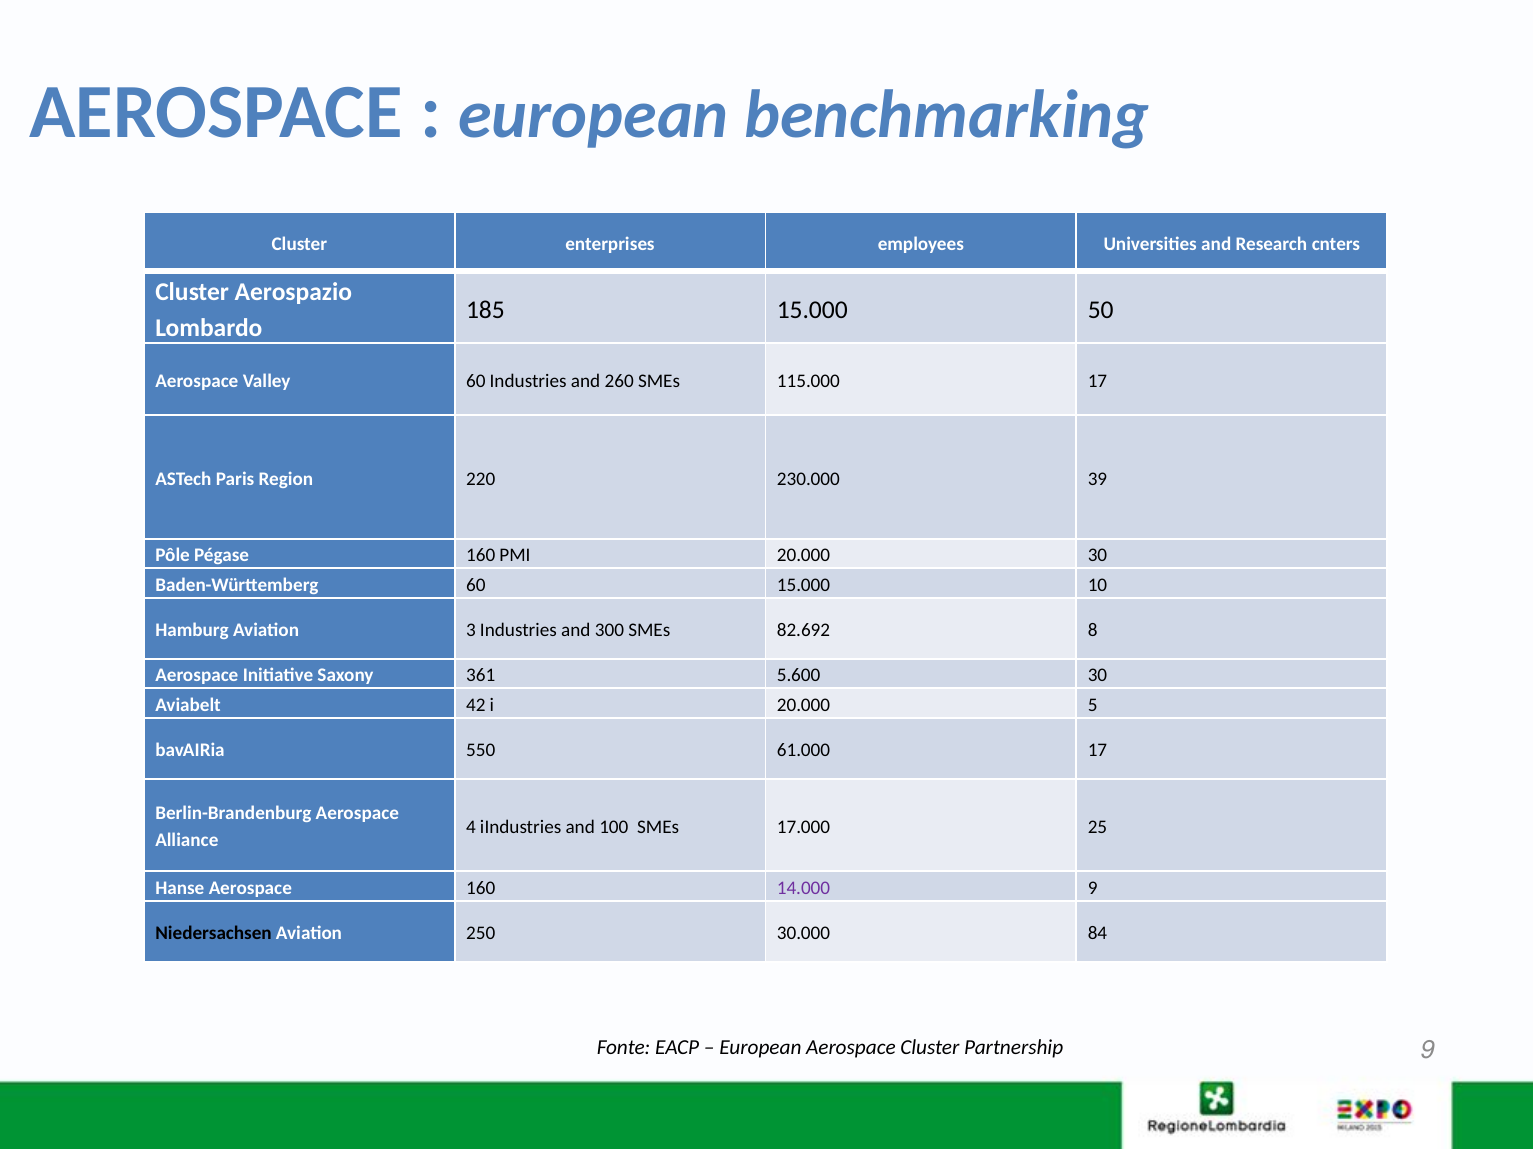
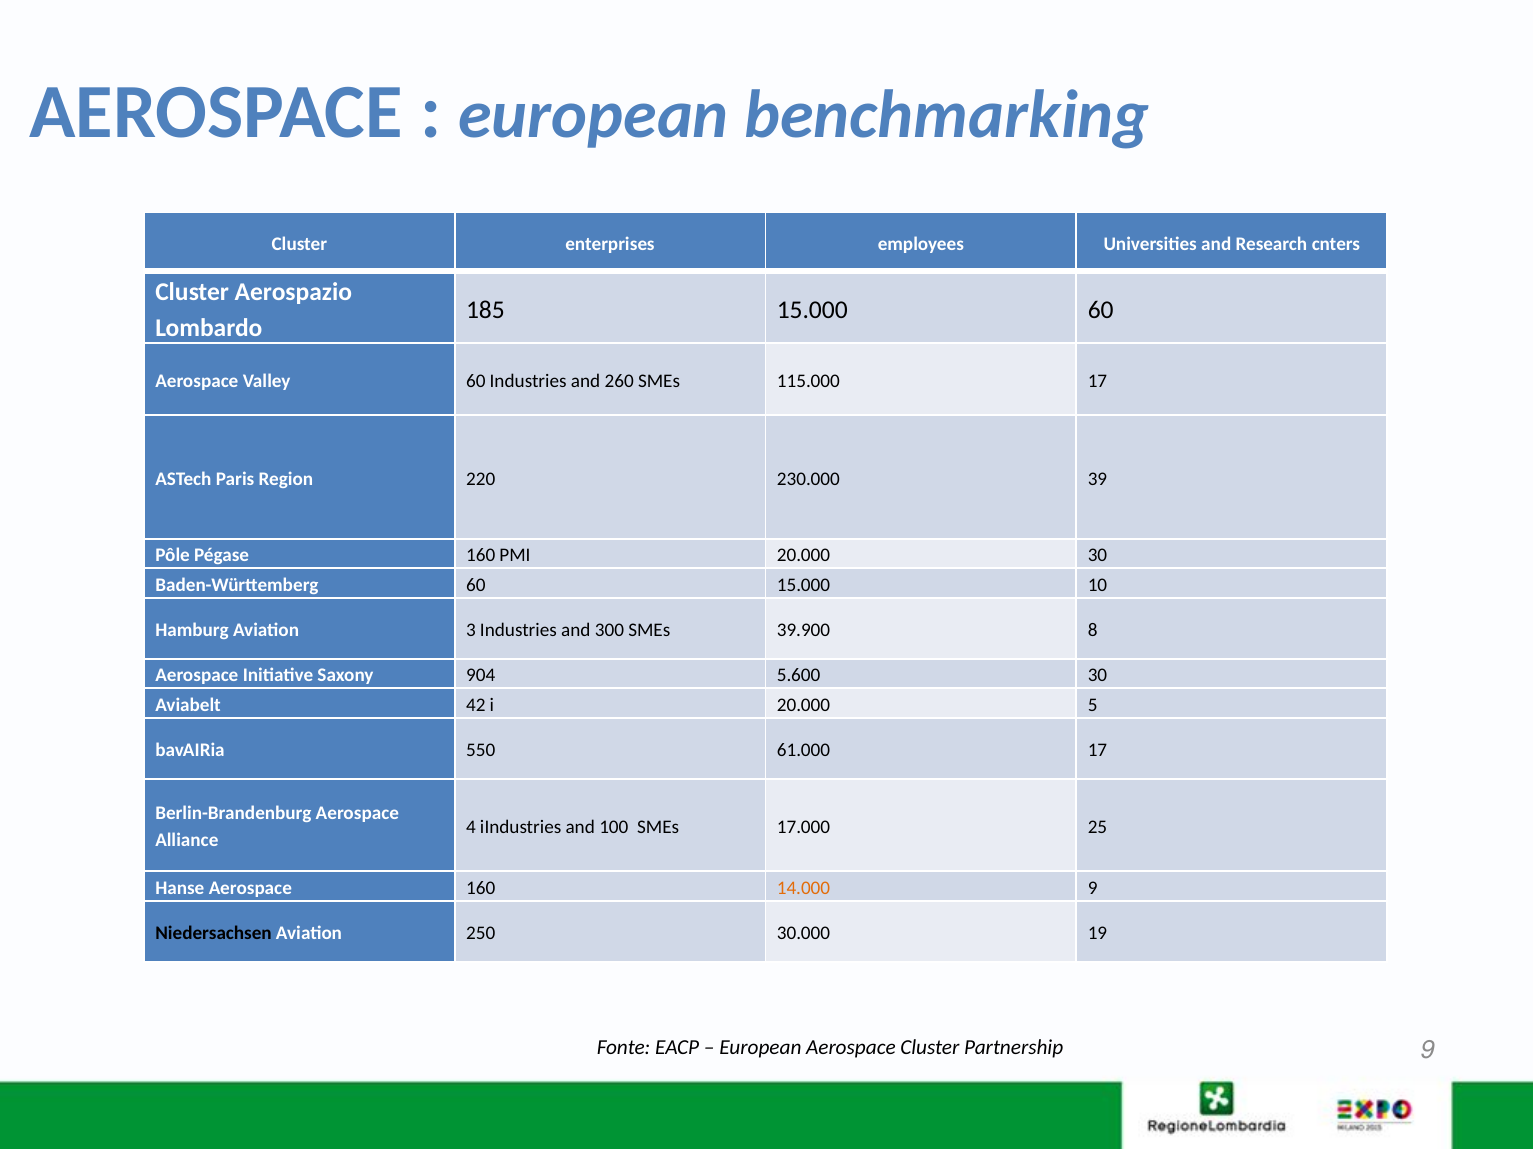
15.000 50: 50 -> 60 (1101, 310)
82.692: 82.692 -> 39.900 (803, 631)
361: 361 -> 904 (481, 676)
14.000 colour: purple -> orange (803, 889)
84: 84 -> 19 (1097, 934)
